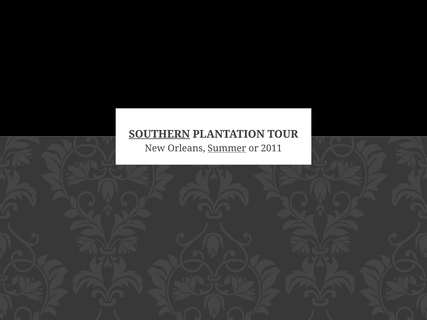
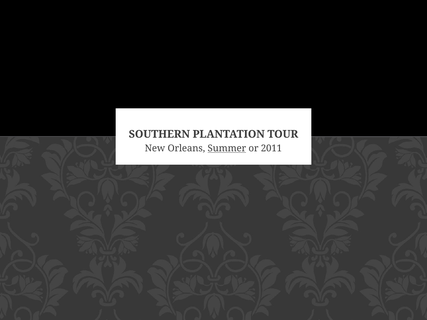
SOUTHERN underline: present -> none (159, 134)
